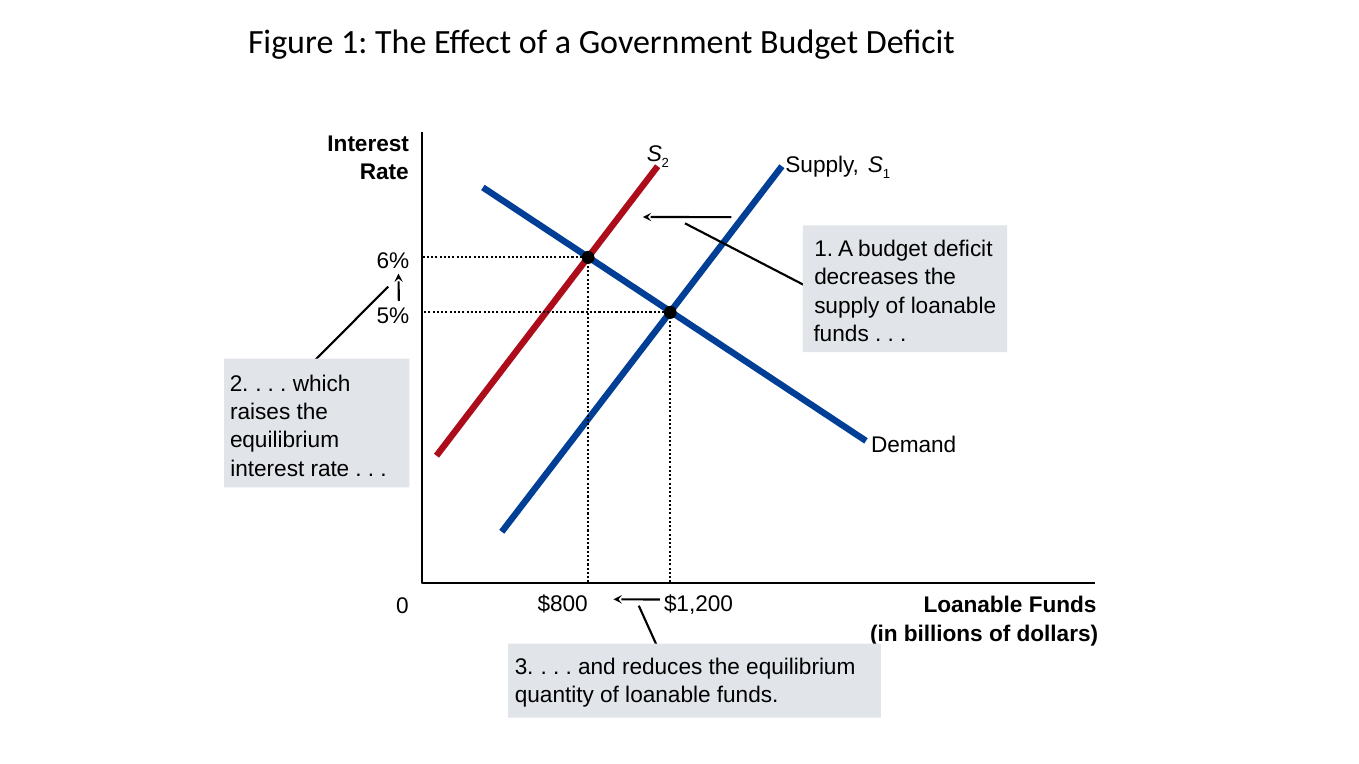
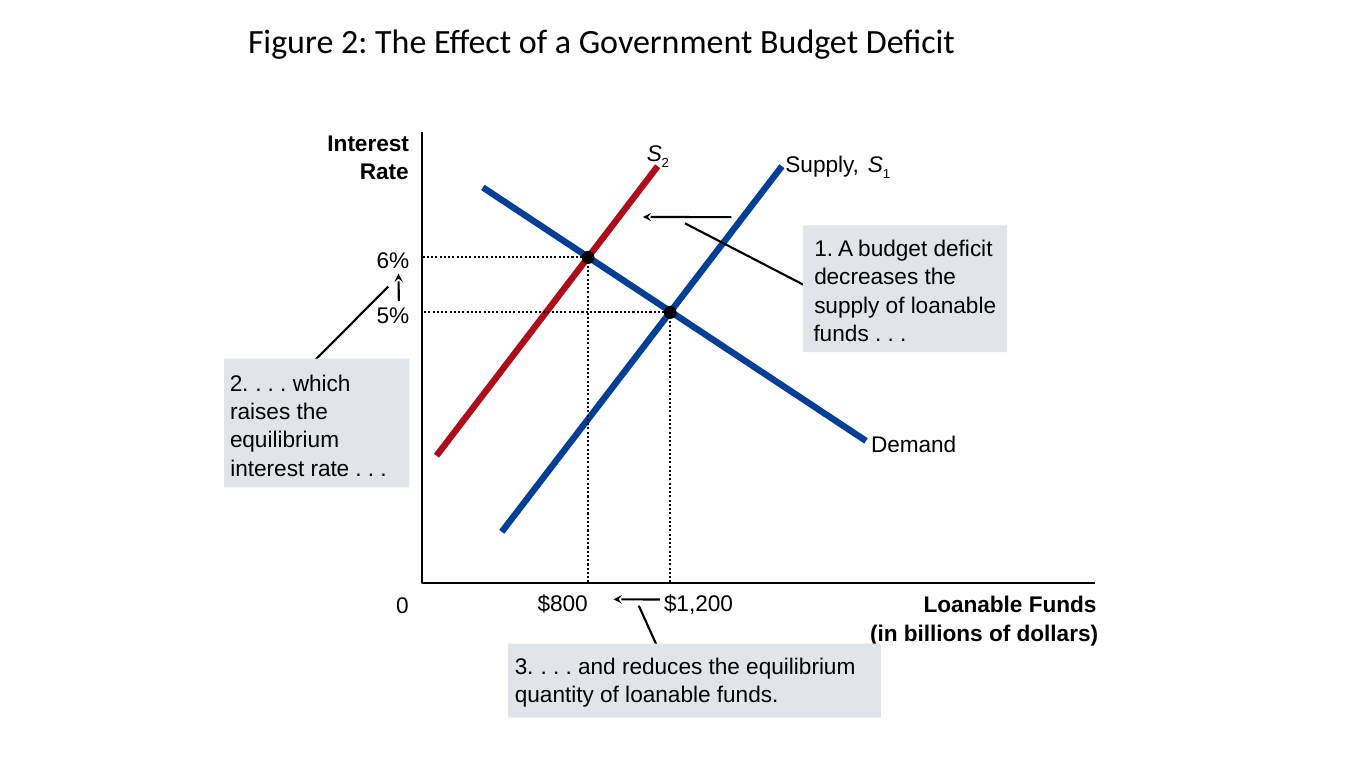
Figure 1: 1 -> 2 (354, 42)
